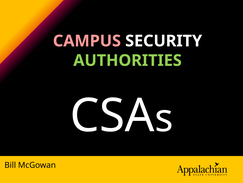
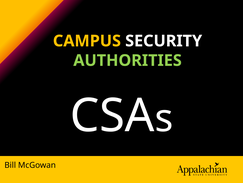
CAMPUS colour: pink -> yellow (87, 41)
